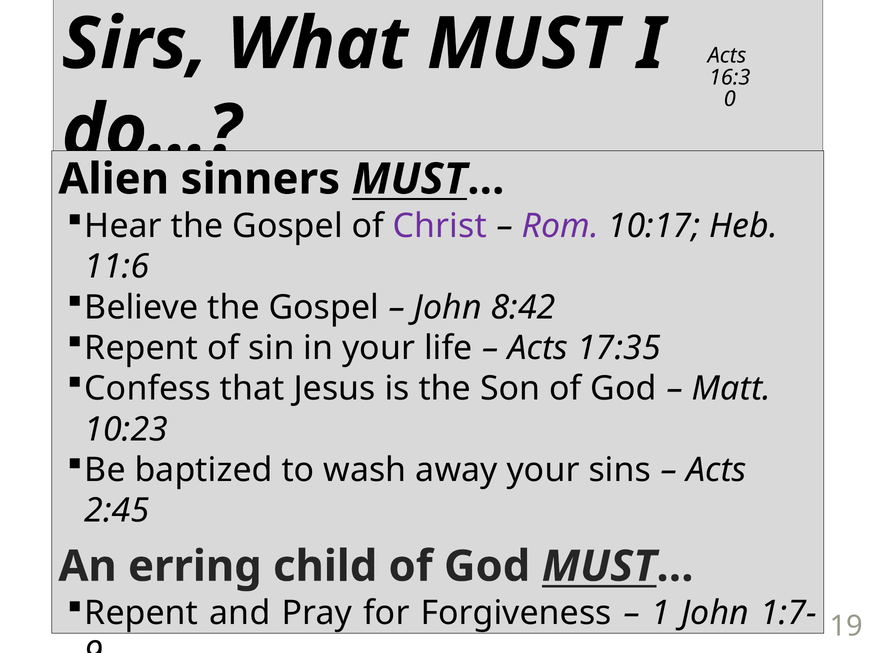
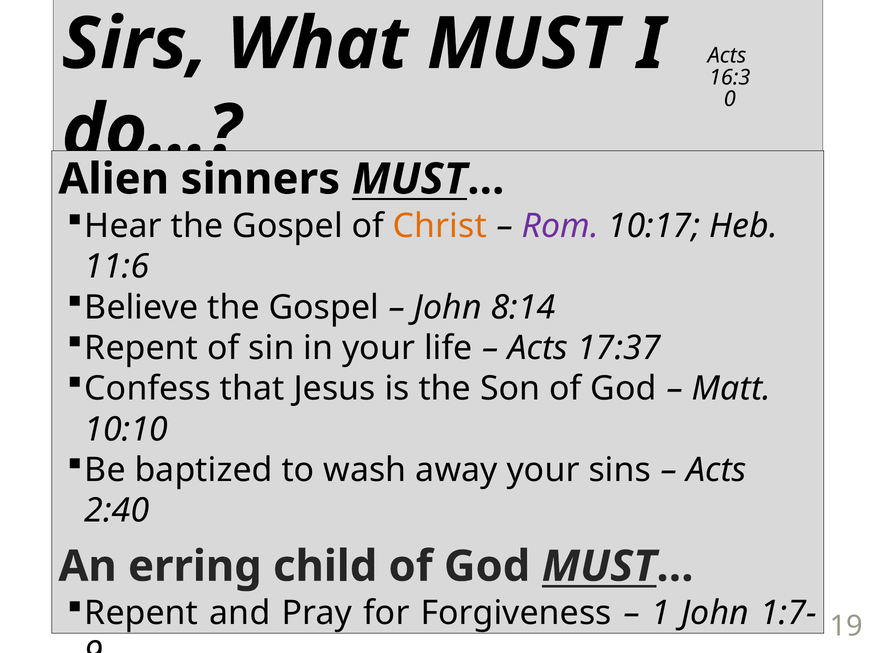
Christ colour: purple -> orange (440, 226)
8:42: 8:42 -> 8:14 (523, 308)
17:35: 17:35 -> 17:37 (619, 348)
10:23: 10:23 -> 10:10 (126, 430)
2:45: 2:45 -> 2:40 (117, 511)
